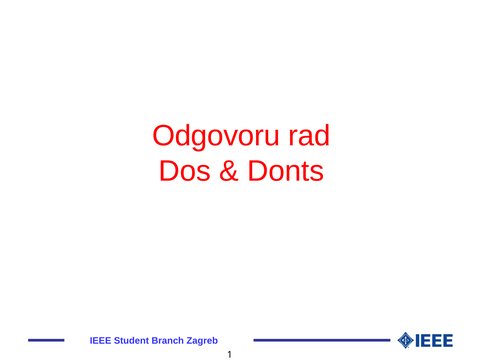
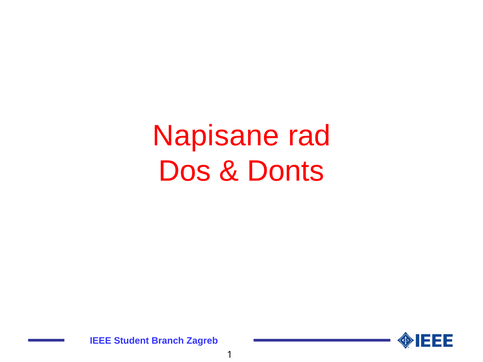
Odgovoru: Odgovoru -> Napisane (216, 136)
